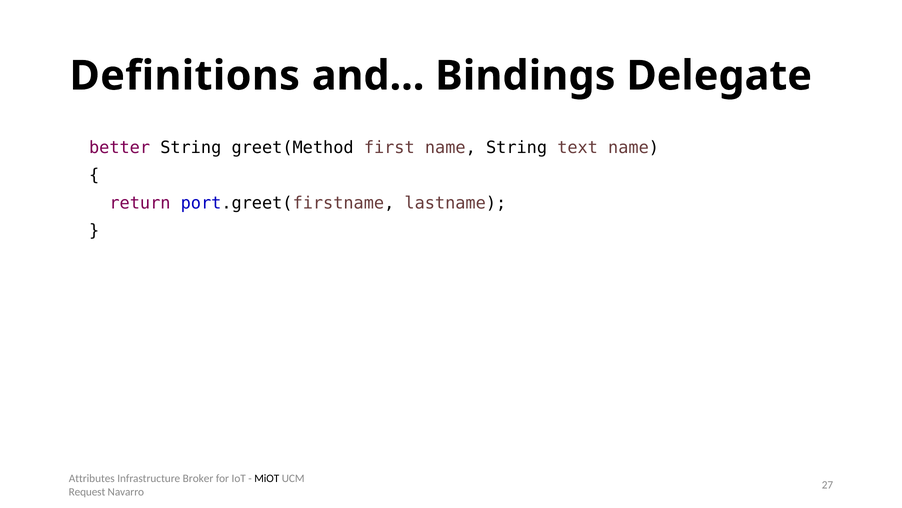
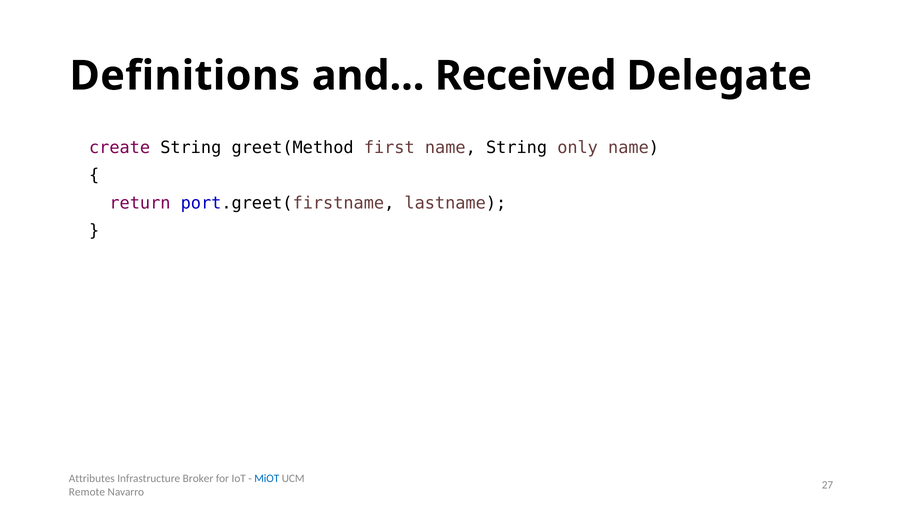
Bindings: Bindings -> Received (526, 76)
better: better -> create (120, 147)
text: text -> only (578, 147)
MiOT colour: black -> blue (267, 478)
Request: Request -> Remote (87, 491)
